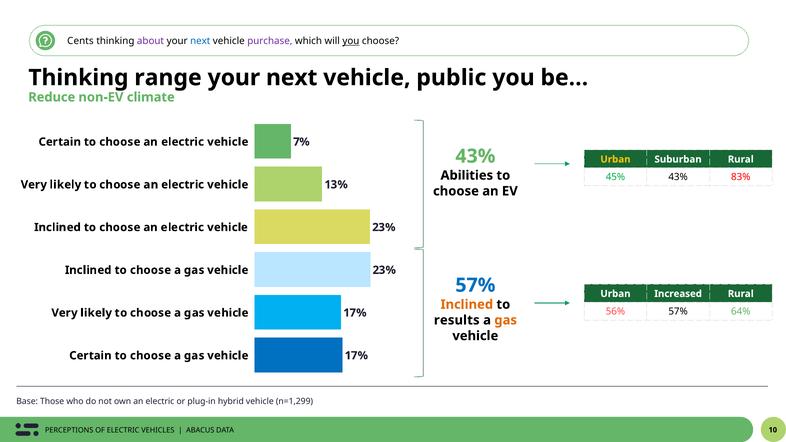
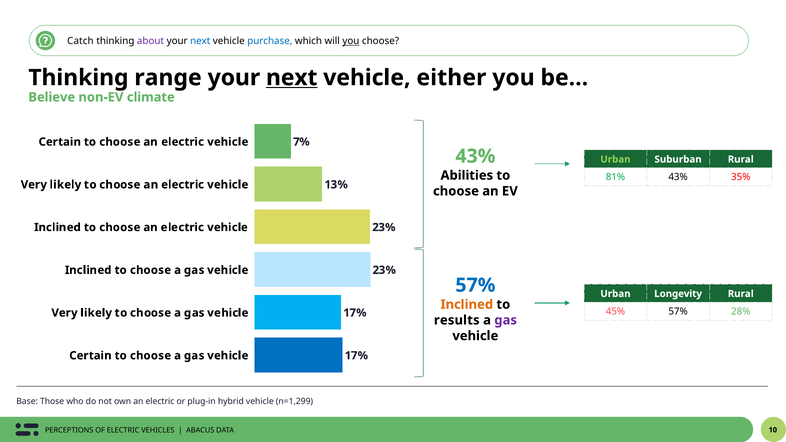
Cents: Cents -> Catch (80, 41)
purchase colour: purple -> blue (270, 41)
next underline: none -> present (292, 78)
public: public -> either (451, 78)
Reduce: Reduce -> Believe (52, 97)
Urban colour: yellow -> light green (615, 159)
45%: 45% -> 81% (615, 177)
83%: 83% -> 35% (741, 177)
Increased: Increased -> Longevity (678, 294)
56%: 56% -> 45% (615, 312)
64%: 64% -> 28% (741, 312)
gas colour: orange -> purple (506, 320)
